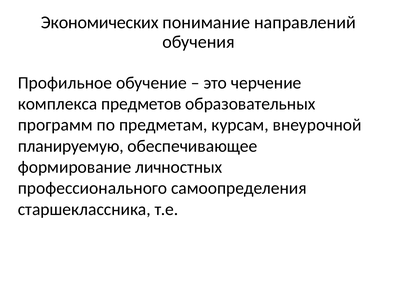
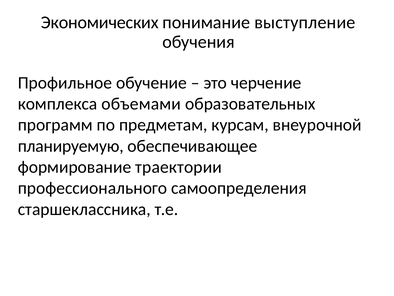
направлений: направлений -> выступление (305, 22)
предметов: предметов -> объемами (141, 104)
личностных: личностных -> траектории (179, 167)
